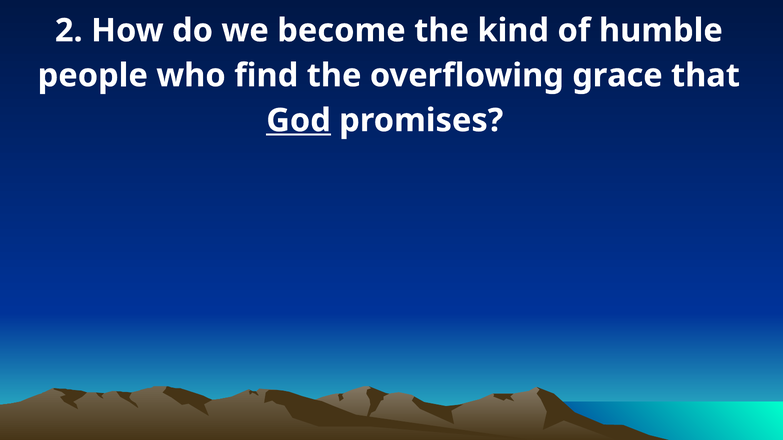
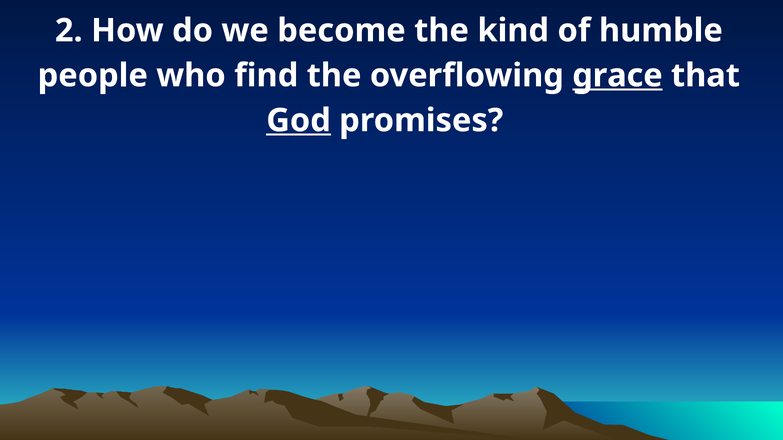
grace underline: none -> present (617, 76)
